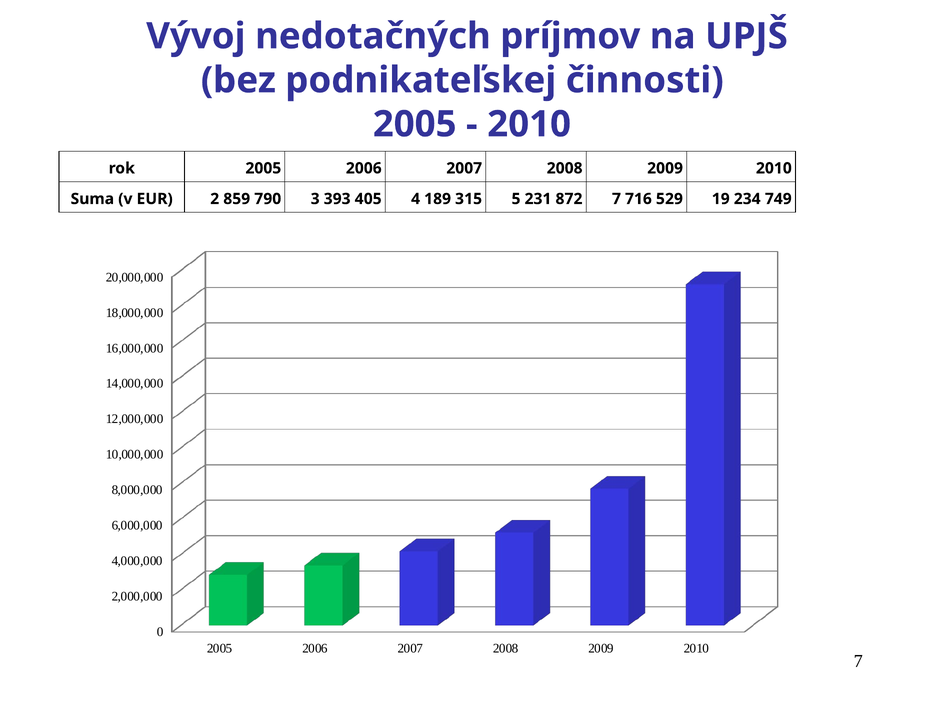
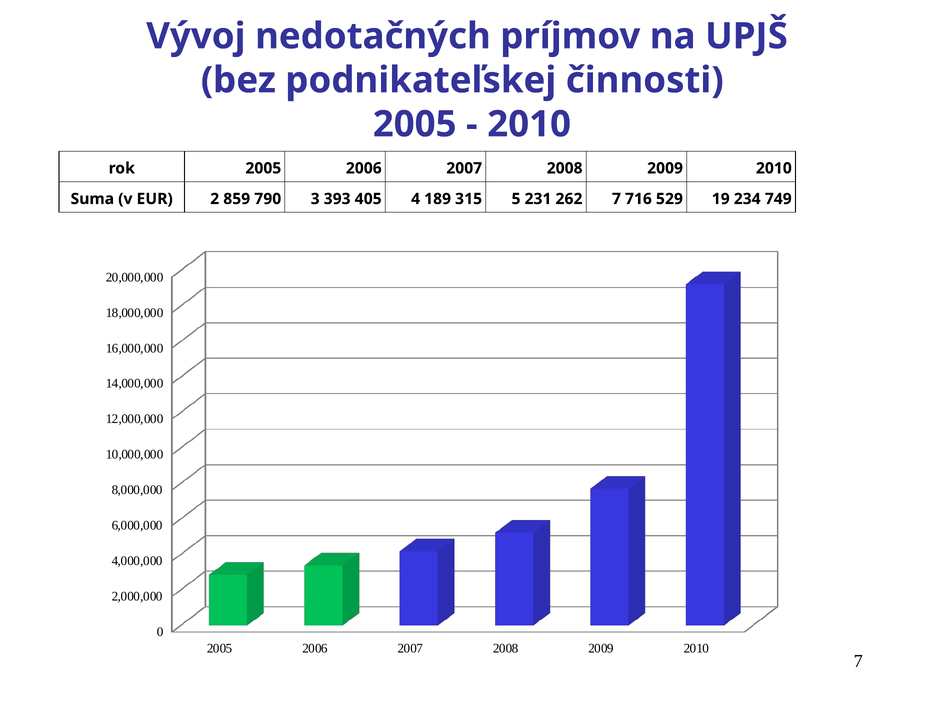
872: 872 -> 262 (569, 199)
